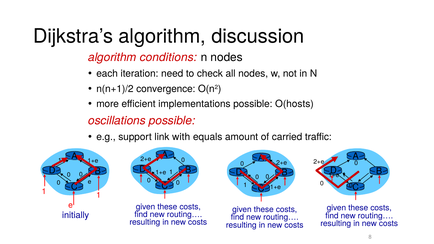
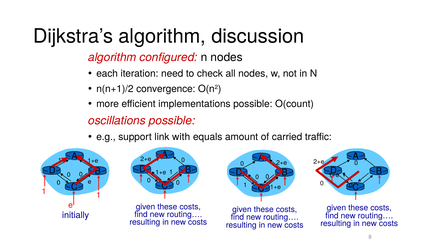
conditions: conditions -> configured (169, 57)
O(hosts: O(hosts -> O(count (294, 104)
